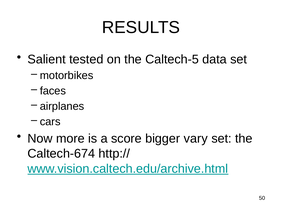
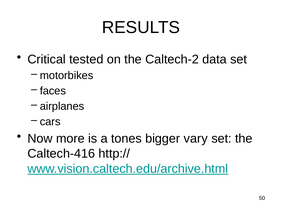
Salient: Salient -> Critical (47, 59)
Caltech-5: Caltech-5 -> Caltech-2 (172, 59)
score: score -> tones (126, 138)
Caltech-674: Caltech-674 -> Caltech-416 (61, 153)
